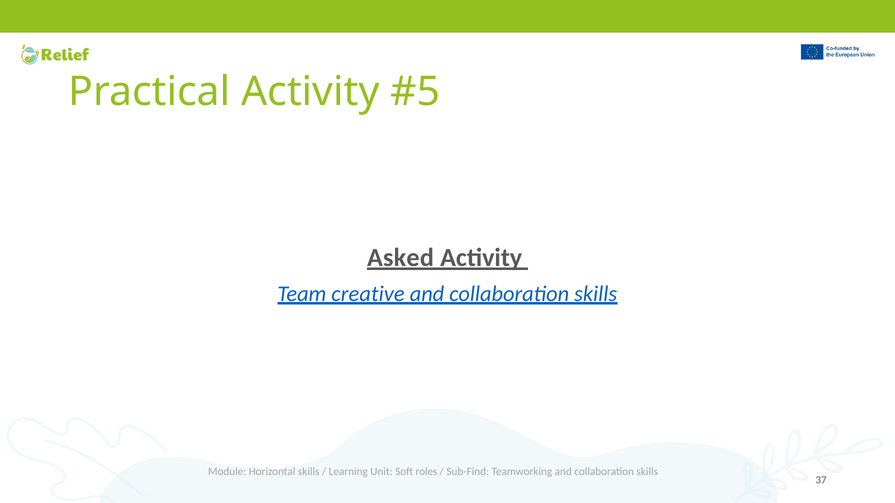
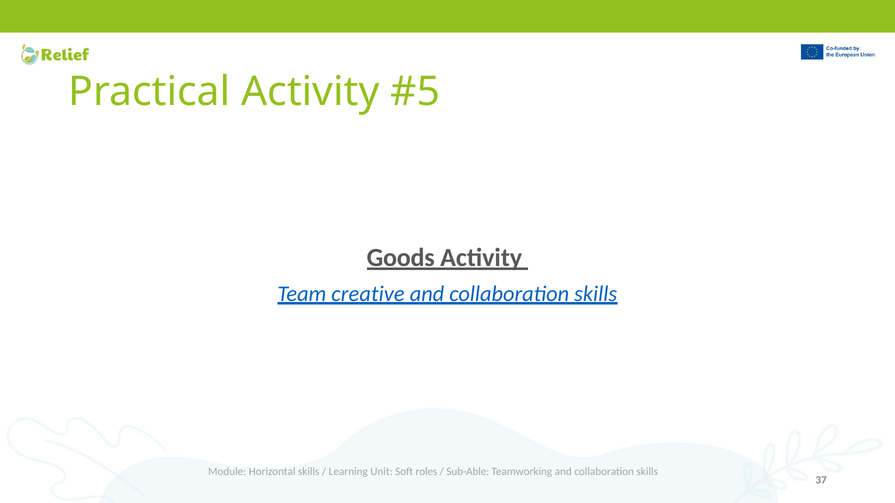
Asked: Asked -> Goods (401, 258)
Sub-Find: Sub-Find -> Sub-Able (468, 472)
